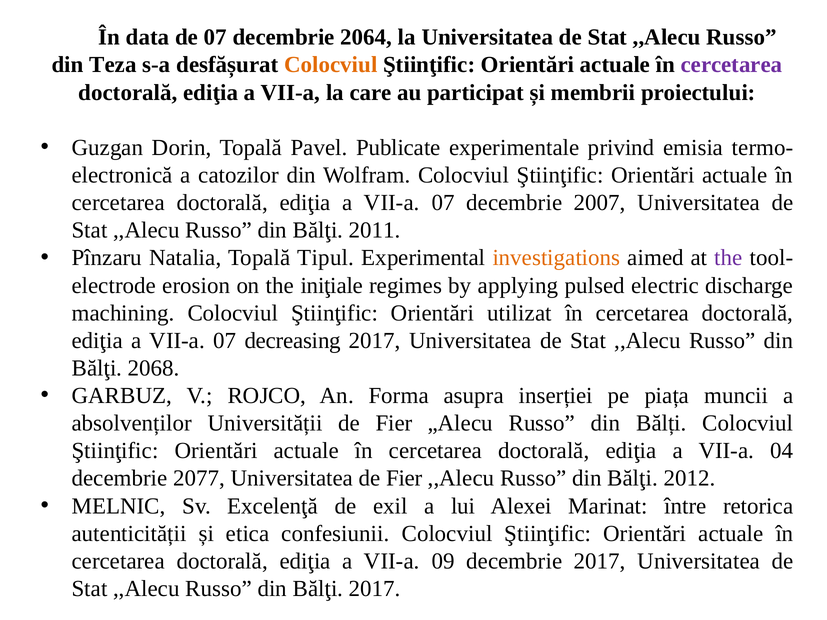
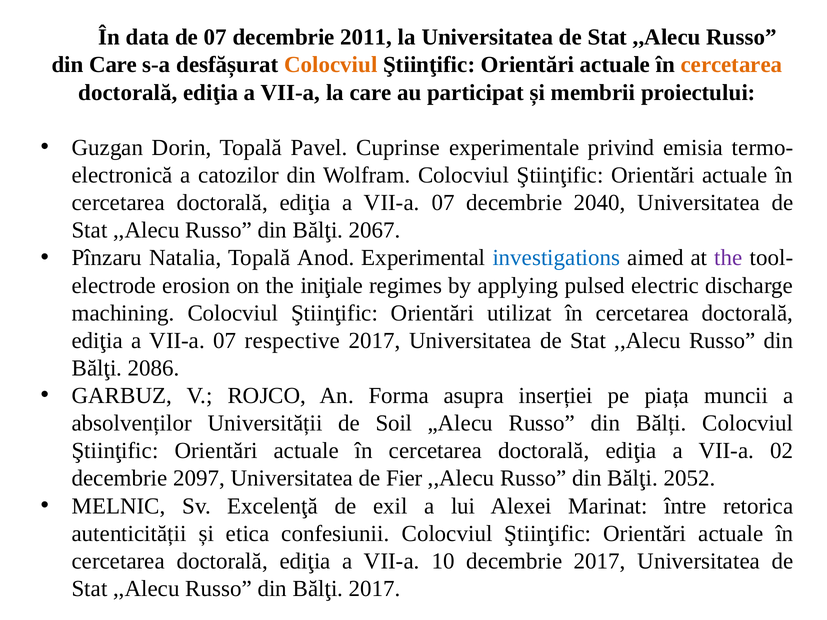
2064: 2064 -> 2011 (366, 37)
din Teza: Teza -> Care (113, 65)
cercetarea colour: purple -> orange (732, 65)
Publicate: Publicate -> Cuprinse (398, 148)
2007: 2007 -> 2040 (600, 203)
2011: 2011 -> 2067 (375, 230)
Tipul: Tipul -> Anod (326, 258)
investigations colour: orange -> blue (556, 258)
decreasing: decreasing -> respective (293, 341)
2068: 2068 -> 2086 (154, 368)
Universității de Fier: Fier -> Soil (394, 423)
04: 04 -> 02 (782, 451)
2077: 2077 -> 2097 (199, 479)
2012: 2012 -> 2052 (689, 479)
09: 09 -> 10 (443, 561)
